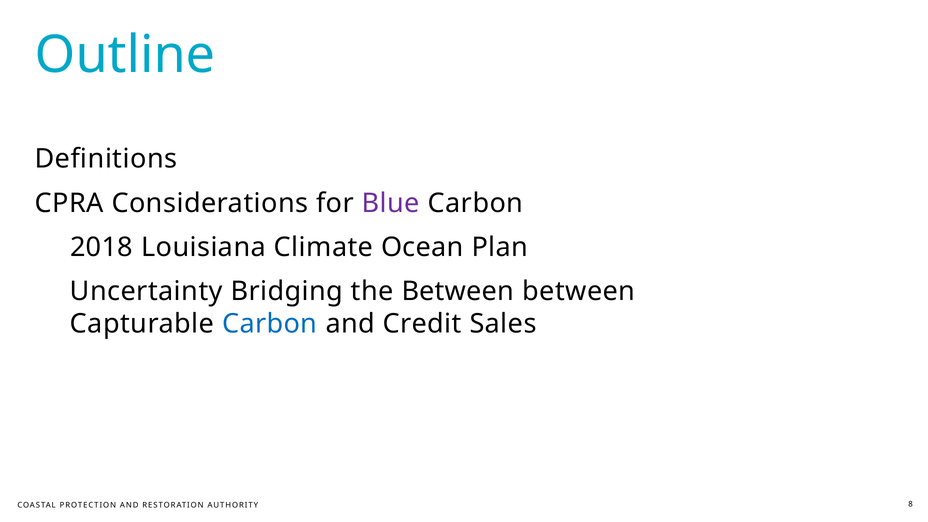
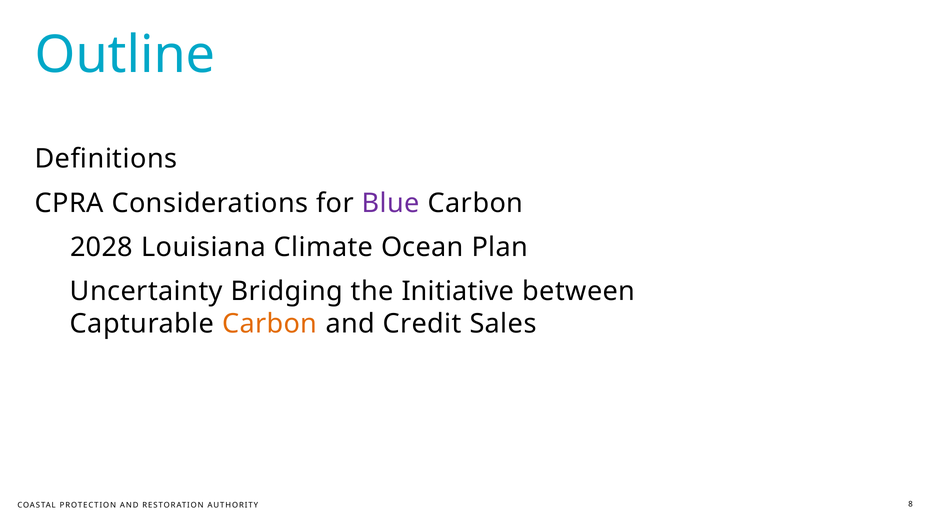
2018: 2018 -> 2028 (101, 247)
the Between: Between -> Initiative (458, 291)
Carbon colour: blue -> orange (270, 324)
